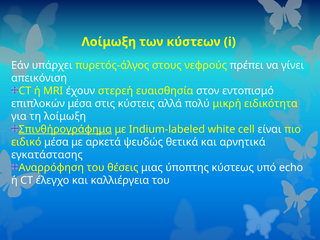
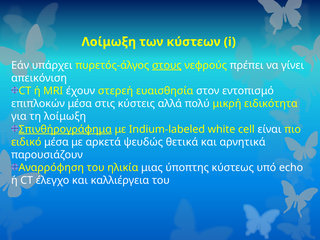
στους underline: none -> present (167, 65)
εγκατάστασης: εγκατάστασης -> παρουσιάζουν (47, 155)
θέσεις: θέσεις -> ηλικία (123, 168)
